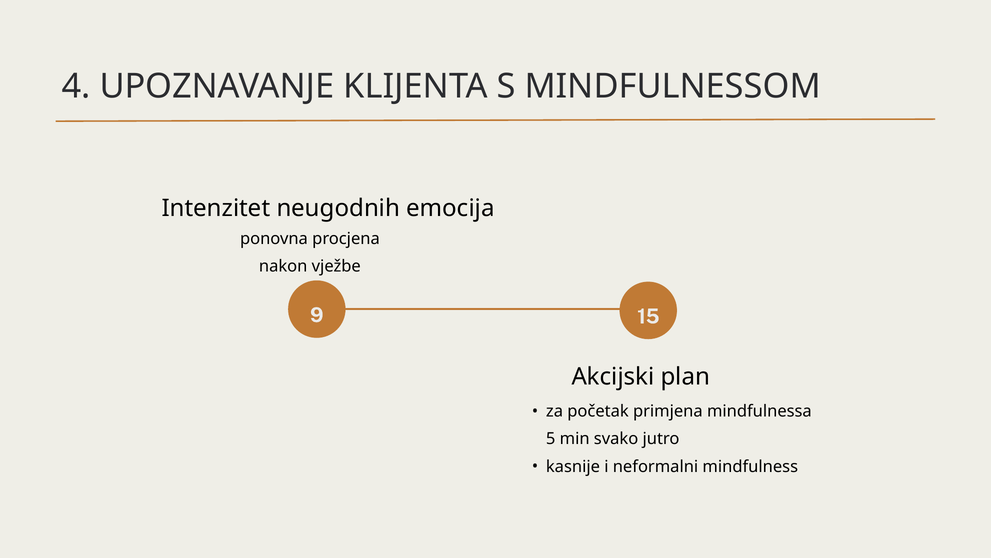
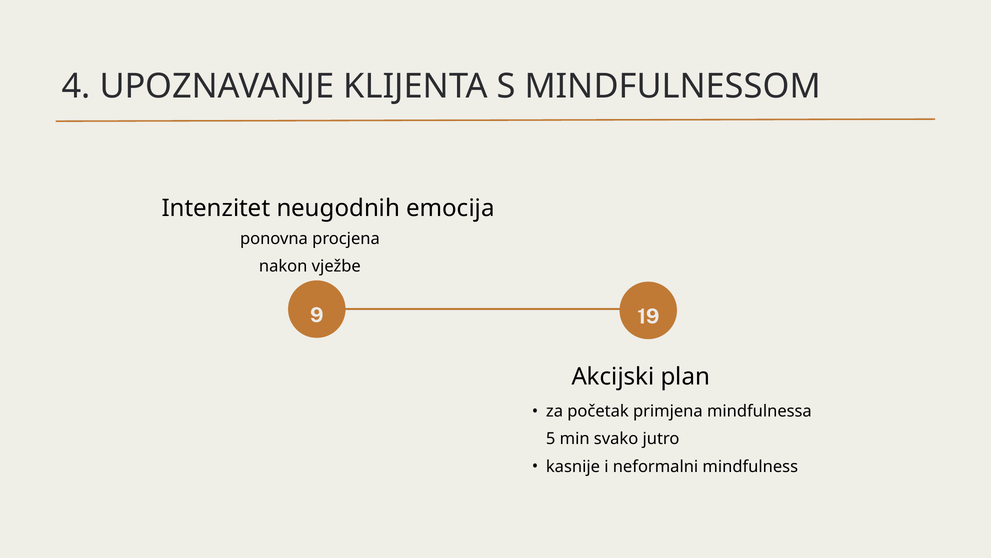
15: 15 -> 19 (648, 316)
